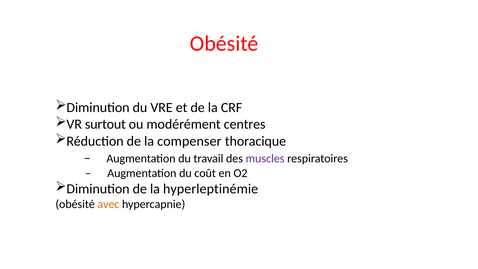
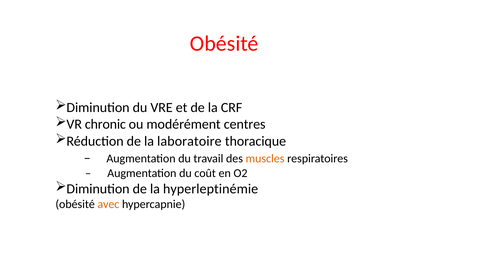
surtout: surtout -> chronic (105, 124)
compenser: compenser -> laboratoire (189, 141)
muscles colour: purple -> orange (265, 158)
